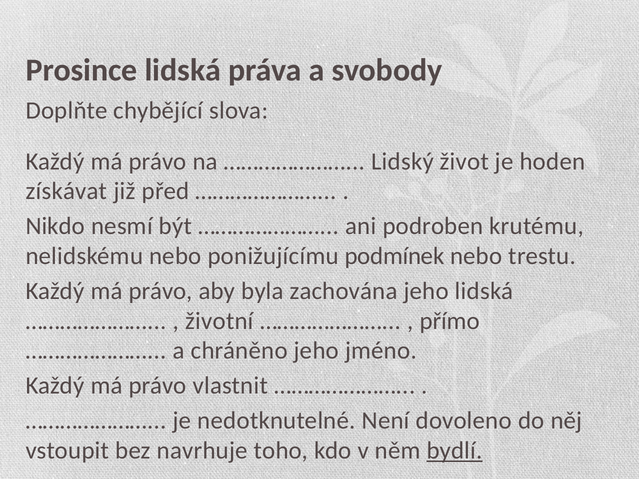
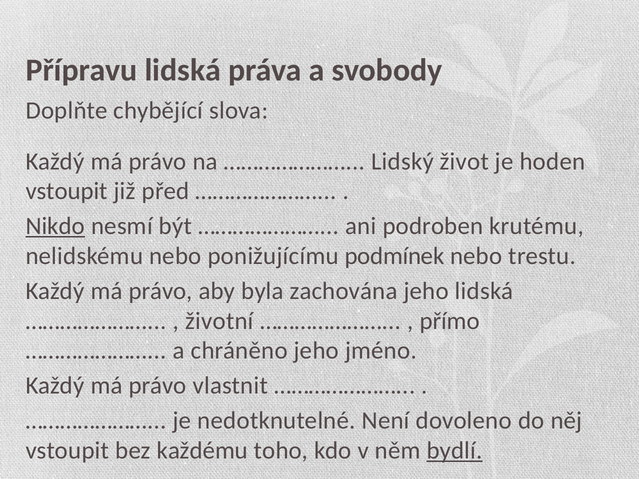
Prosince: Prosince -> Přípravu (82, 70)
získávat: získávat -> vstoupit (67, 191)
Nikdo underline: none -> present (55, 226)
navrhuje: navrhuje -> každému (202, 451)
